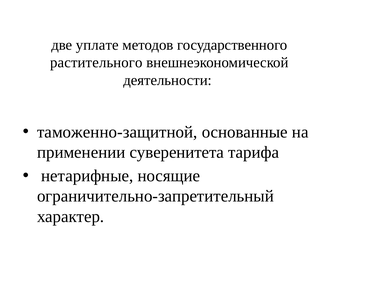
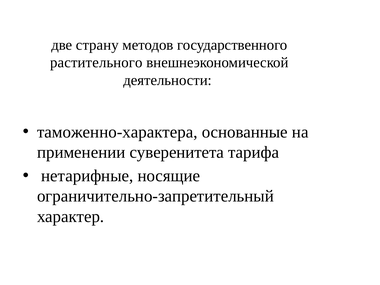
уплате: уплате -> страну (97, 45)
таможенно-защитной: таможенно-защитной -> таможенно-характера (117, 132)
